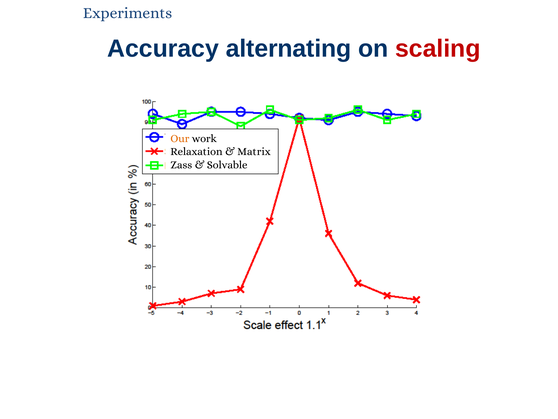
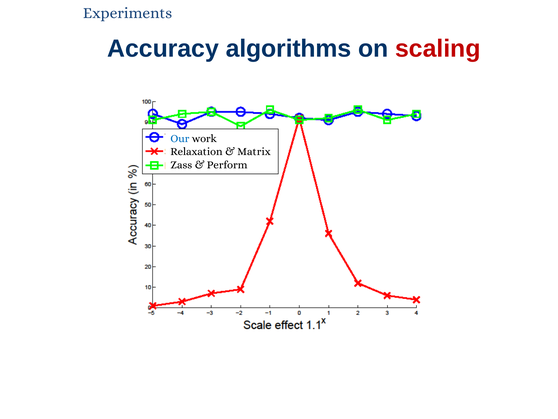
alternating: alternating -> algorithms (289, 48)
Our colour: orange -> blue (180, 139)
Solvable: Solvable -> Perform (227, 165)
